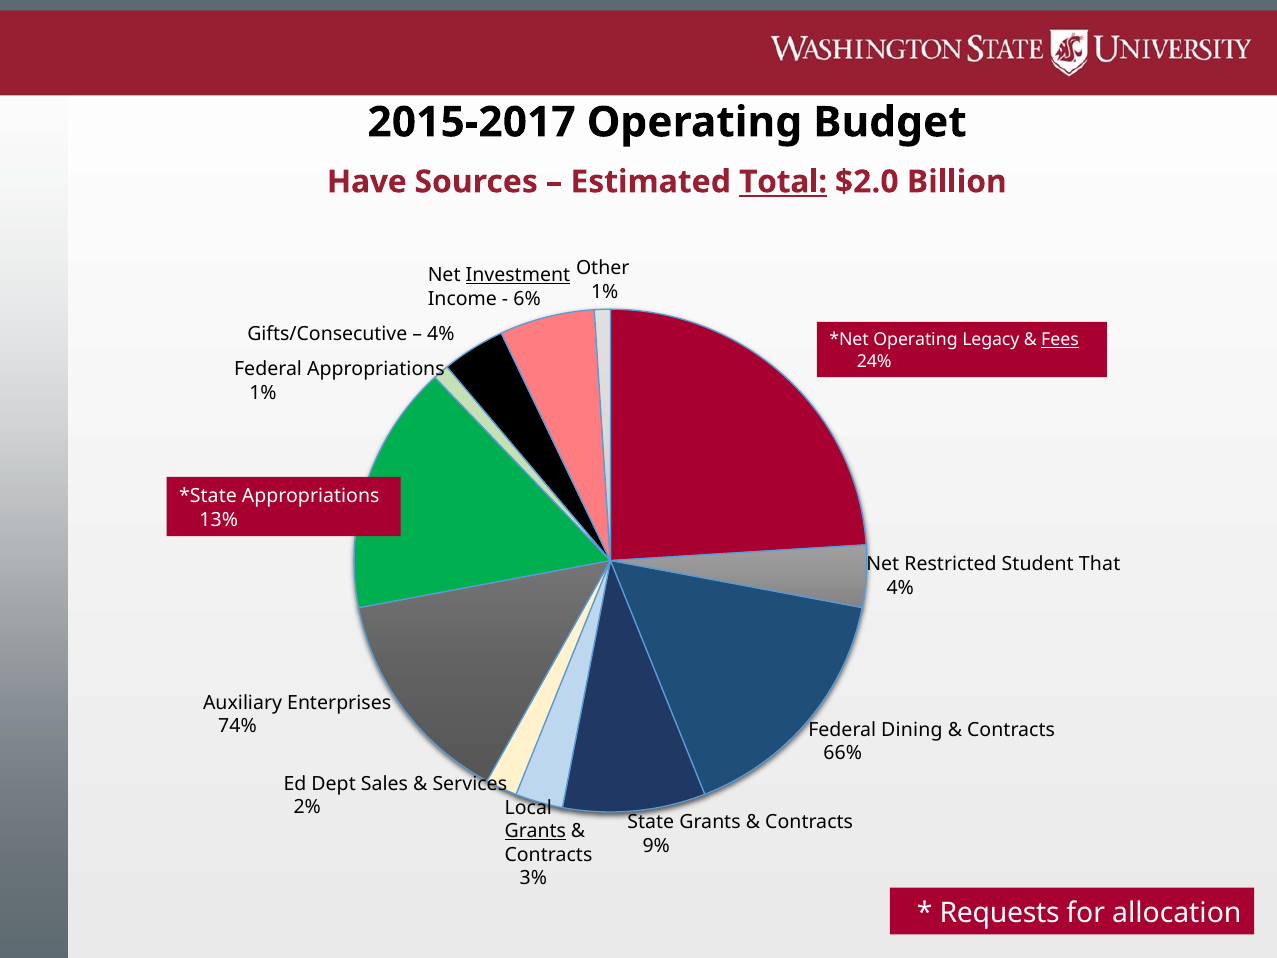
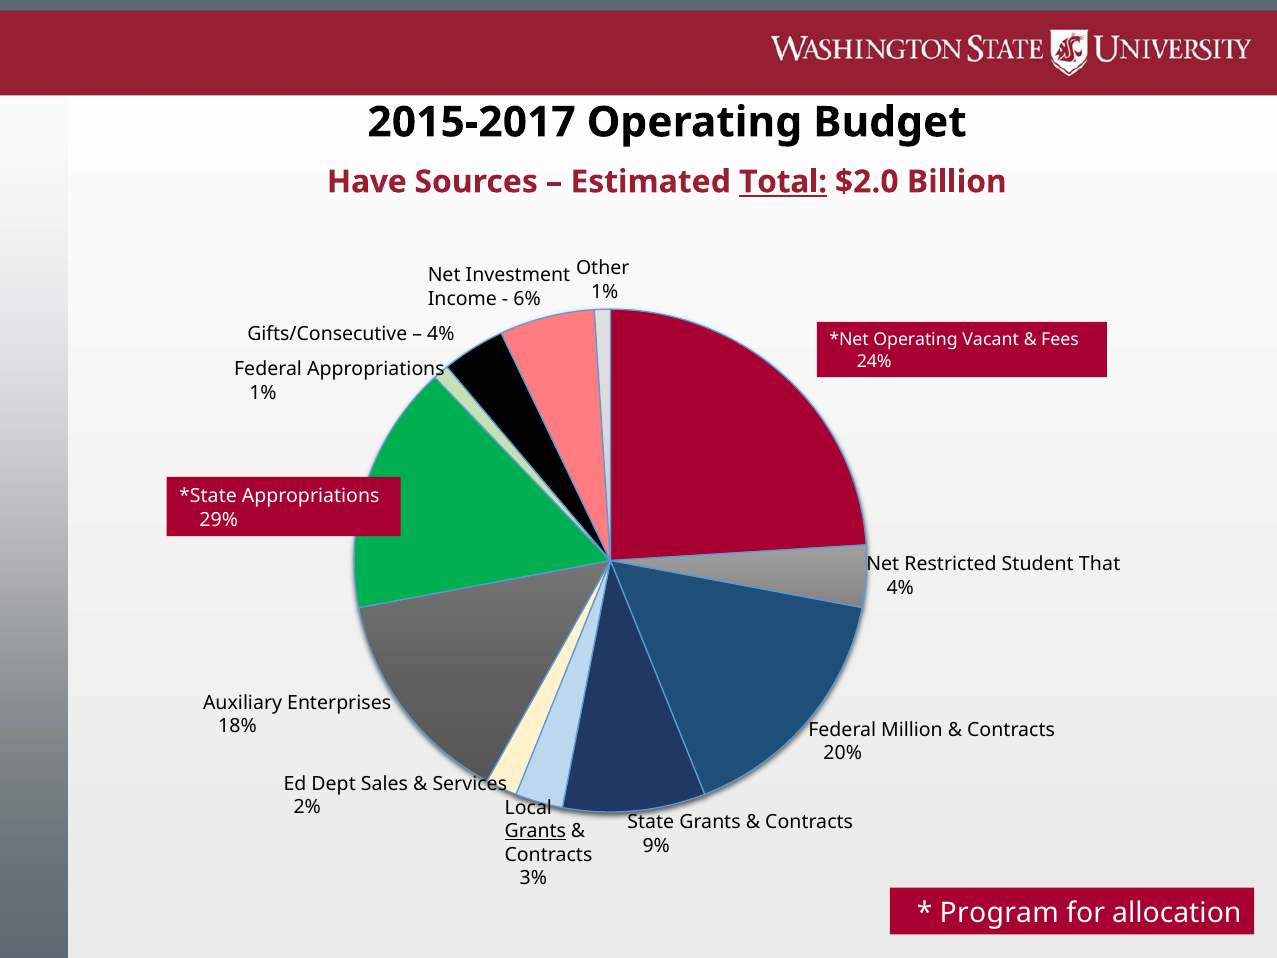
Investment underline: present -> none (518, 275)
Legacy: Legacy -> Vacant (991, 340)
Fees underline: present -> none (1060, 340)
13%: 13% -> 29% (219, 519)
74%: 74% -> 18% (238, 726)
Dining: Dining -> Million (912, 729)
66%: 66% -> 20% (843, 753)
Requests: Requests -> Program (999, 913)
